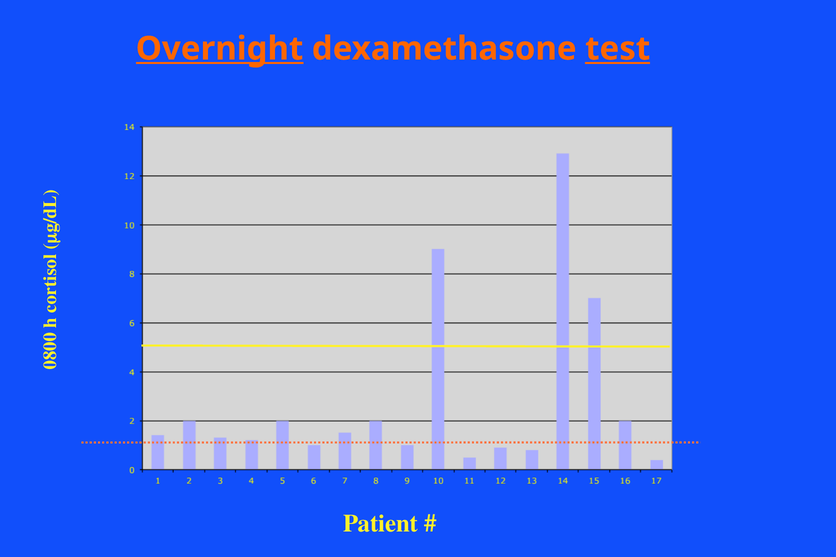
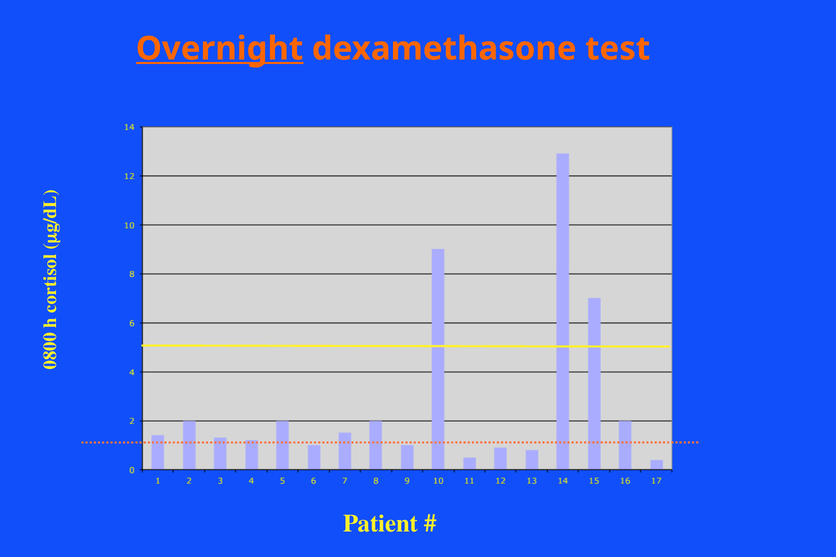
test underline: present -> none (618, 49)
